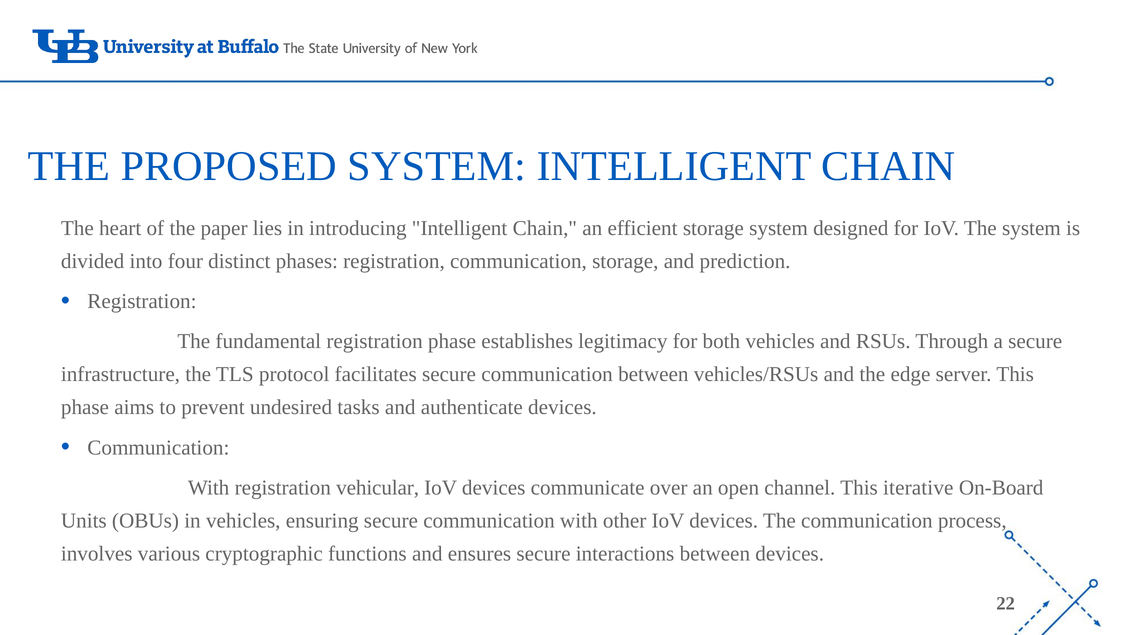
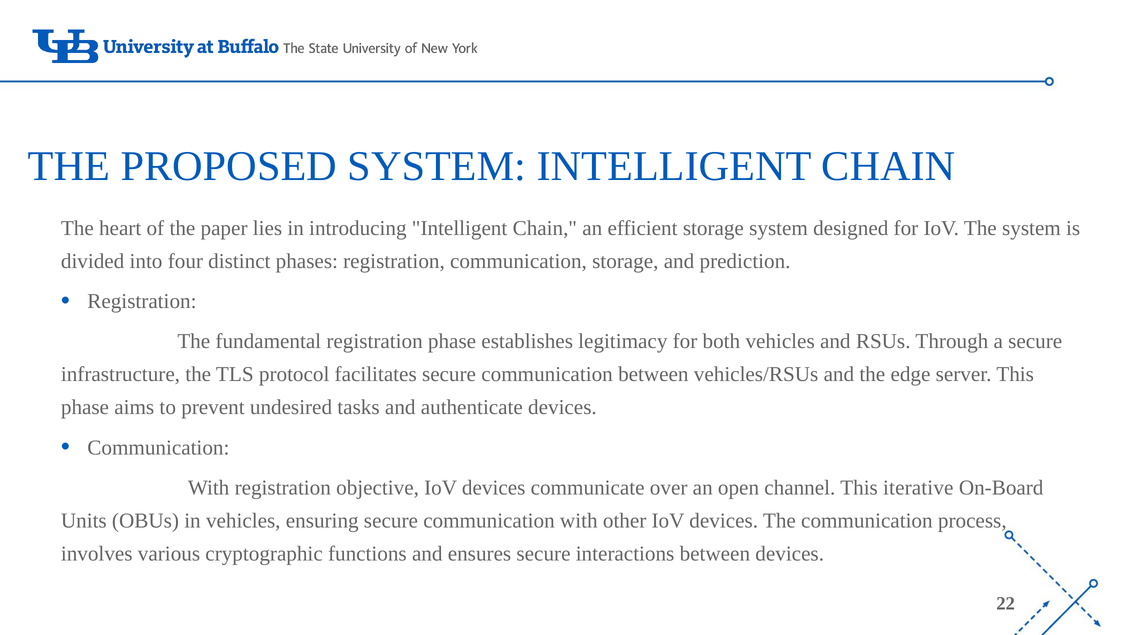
vehicular: vehicular -> objective (378, 488)
